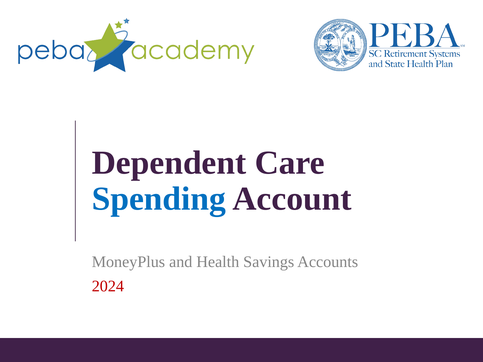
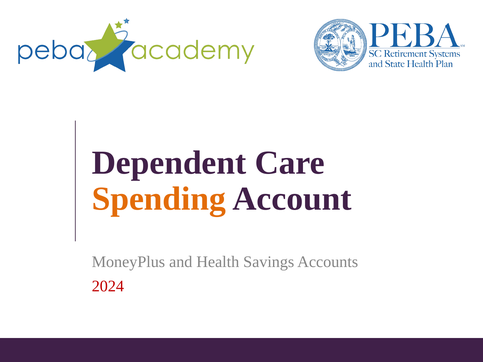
Spending colour: blue -> orange (159, 199)
